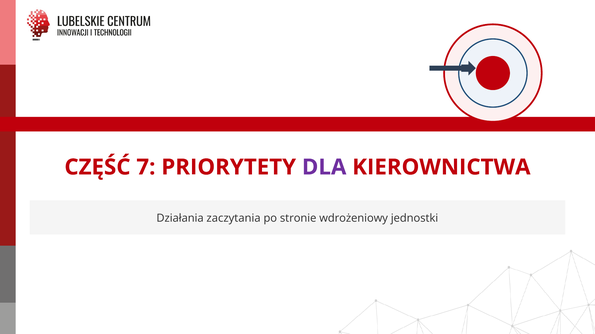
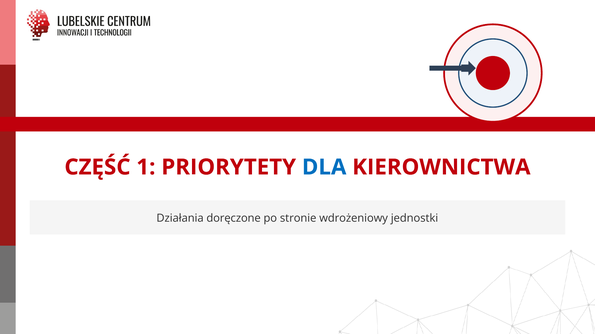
7: 7 -> 1 (146, 167)
DLA colour: purple -> blue (324, 167)
zaczytania: zaczytania -> doręczone (234, 219)
